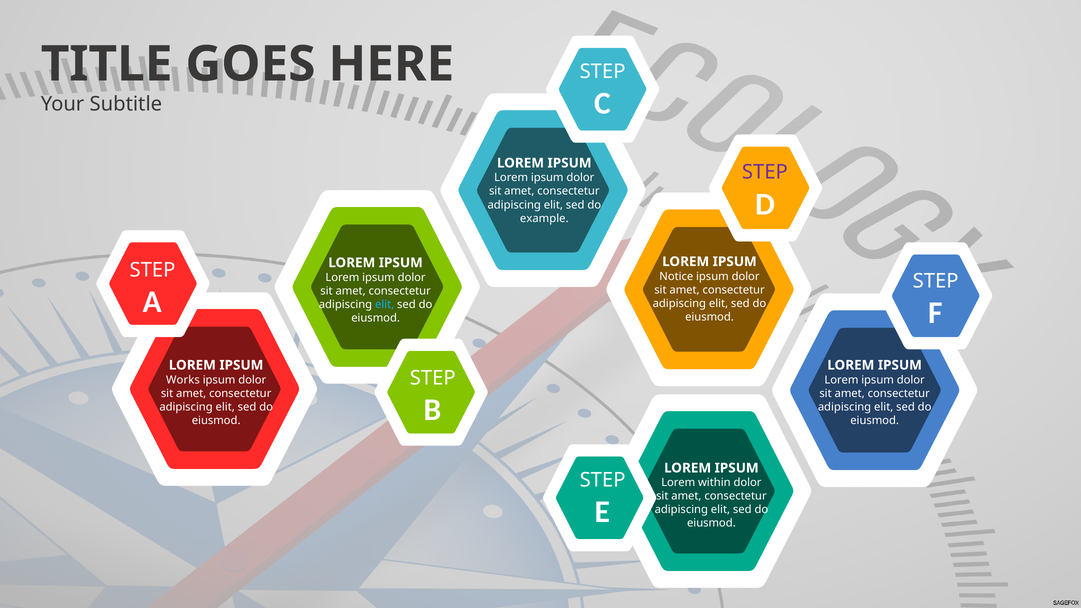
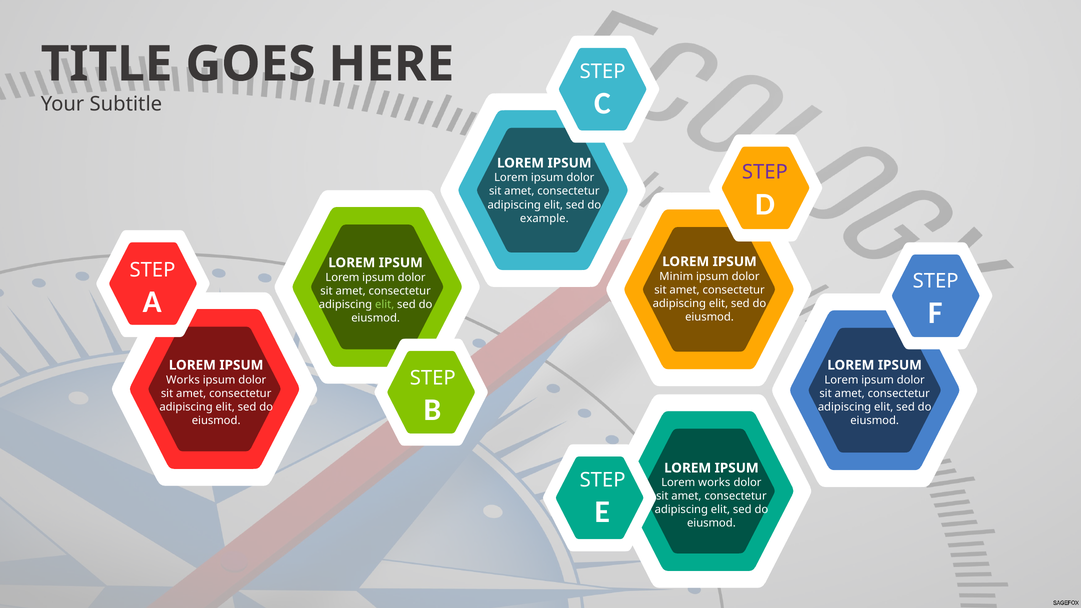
Notice: Notice -> Minim (676, 276)
elit colour: light blue -> light green (385, 305)
Lorem within: within -> works (714, 483)
